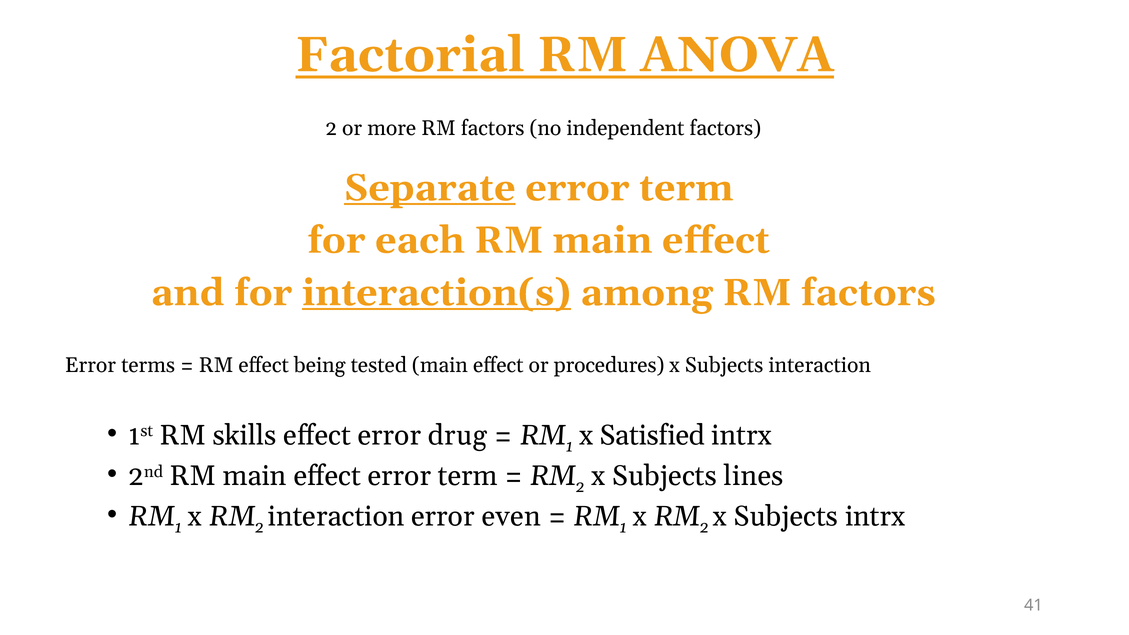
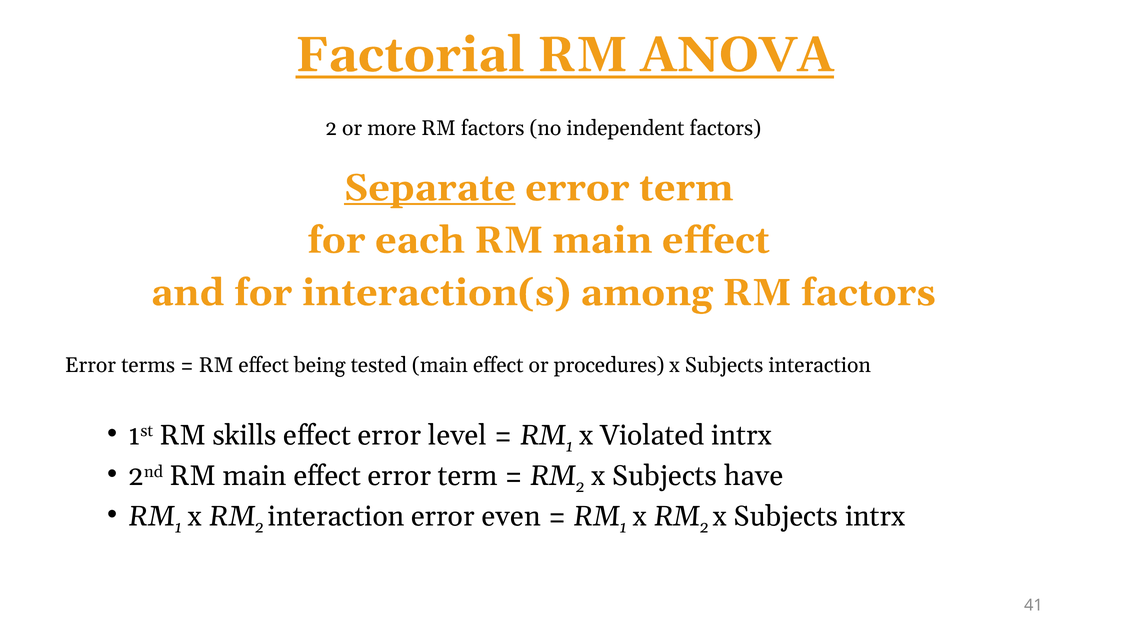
interaction(s underline: present -> none (436, 293)
drug: drug -> level (458, 436)
Satisfied: Satisfied -> Violated (652, 436)
lines: lines -> have (754, 476)
